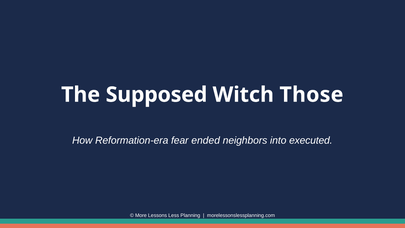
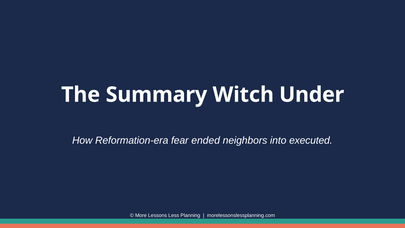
Supposed: Supposed -> Summary (156, 95)
Those: Those -> Under (312, 95)
